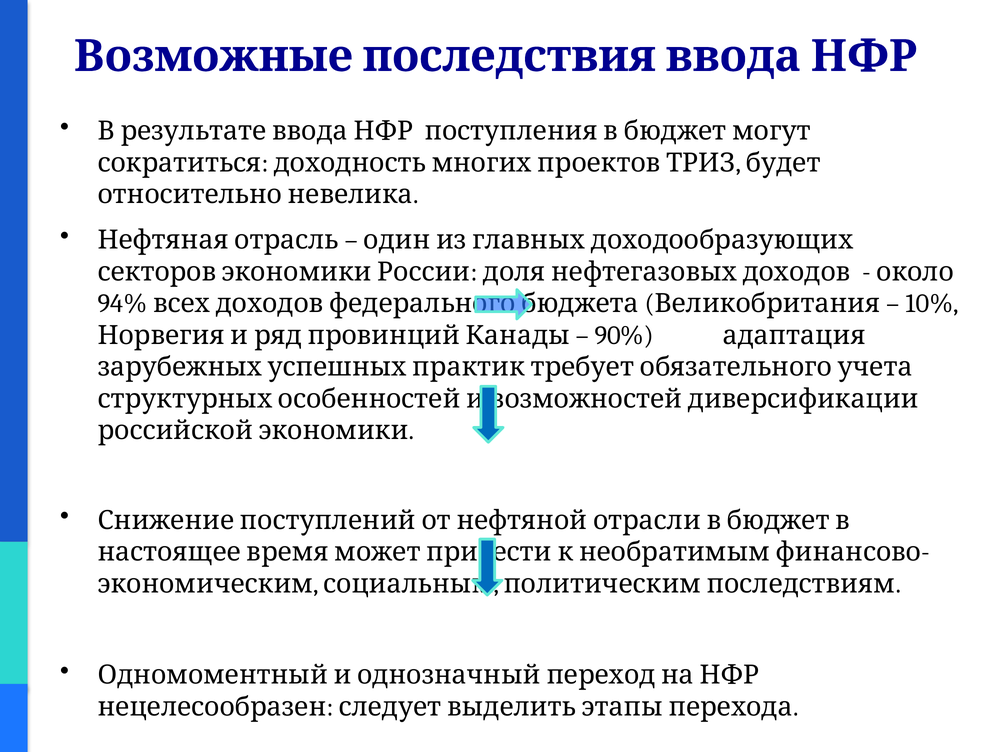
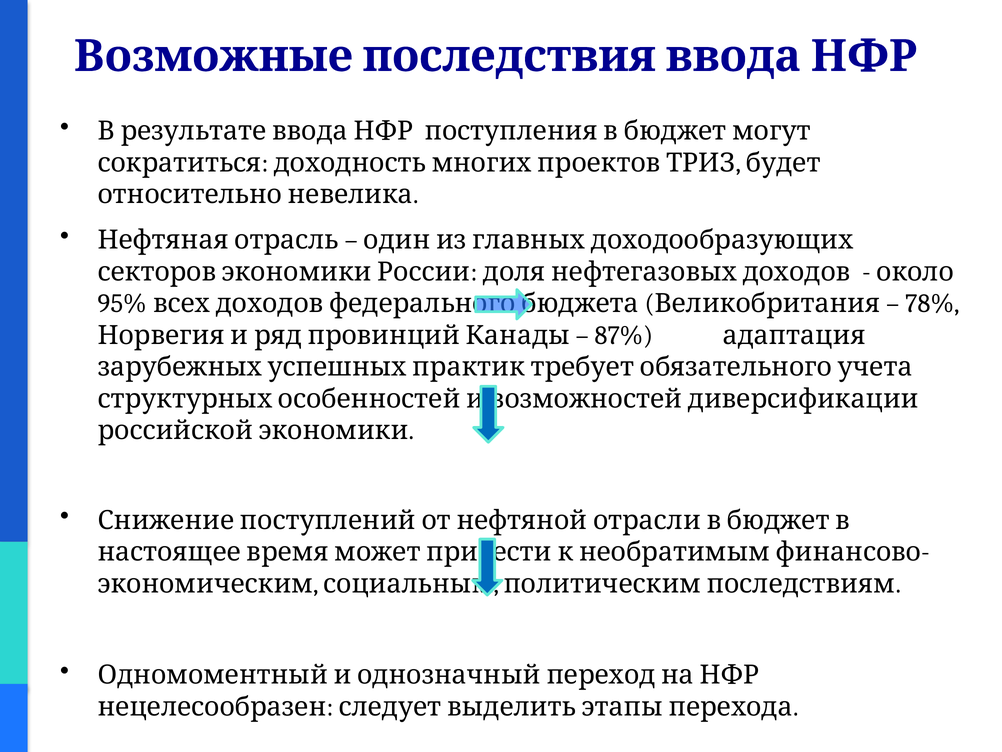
94%: 94% -> 95% (122, 304)
10%: 10% -> 78% (932, 304)
90%: 90% -> 87% (624, 335)
